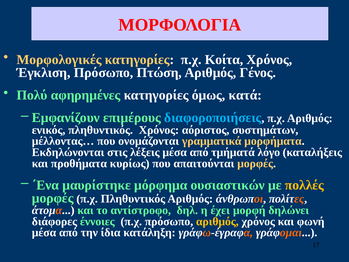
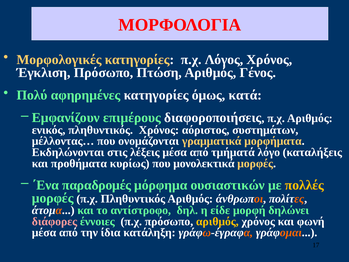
Κοίτα: Κοίτα -> Λόγος (224, 59)
διαφοροποιήσεις colour: light blue -> white (213, 118)
απαιτούνται: απαιτούνται -> μονολεκτικά (204, 163)
μαυρίστηκε: μαυρίστηκε -> παραδρομές (97, 185)
έχει: έχει -> είδε (220, 210)
διάφορες colour: white -> pink (54, 221)
